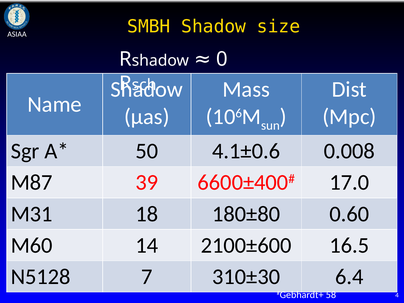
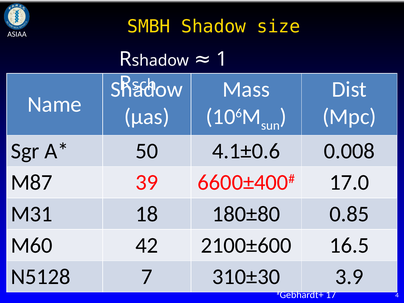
0: 0 -> 1 (222, 59)
0.60: 0.60 -> 0.85 (349, 214)
14: 14 -> 42 (147, 245)
6.4: 6.4 -> 3.9 (349, 277)
58: 58 -> 17 (331, 295)
